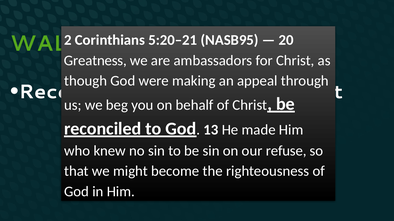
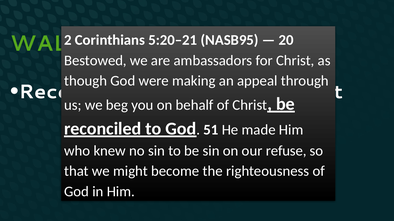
Greatness: Greatness -> Bestowed (95, 61)
13: 13 -> 51 (211, 130)
